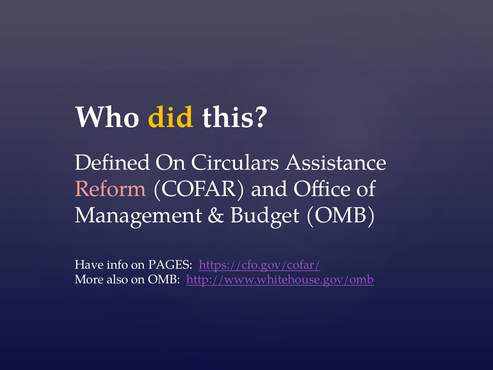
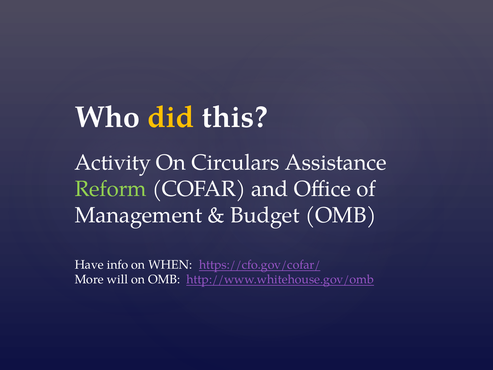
Defined: Defined -> Activity (113, 163)
Reform colour: pink -> light green (111, 189)
PAGES: PAGES -> WHEN (170, 265)
also: also -> will (117, 279)
